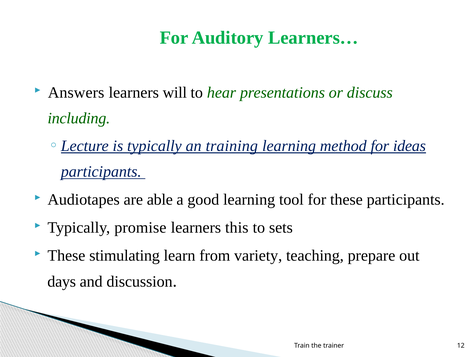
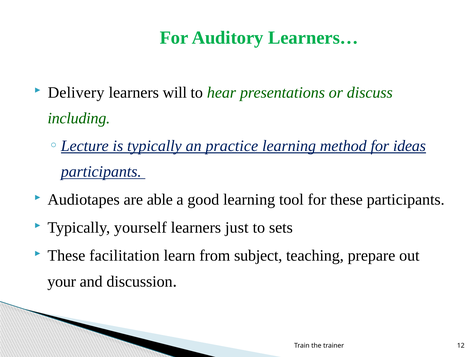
Answers: Answers -> Delivery (76, 93)
training: training -> practice (232, 146)
promise: promise -> yourself (140, 228)
this: this -> just (237, 228)
stimulating: stimulating -> facilitation (124, 256)
variety: variety -> subject (258, 256)
days: days -> your (62, 281)
